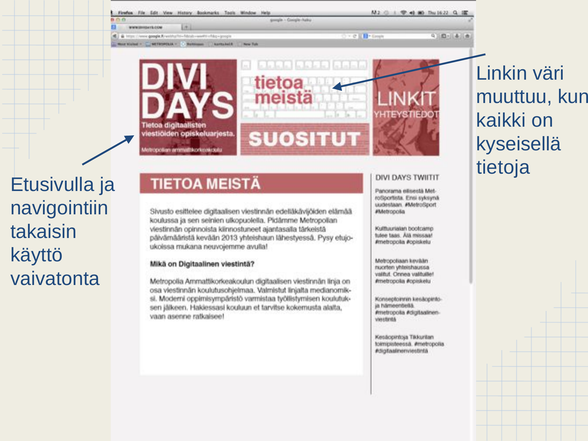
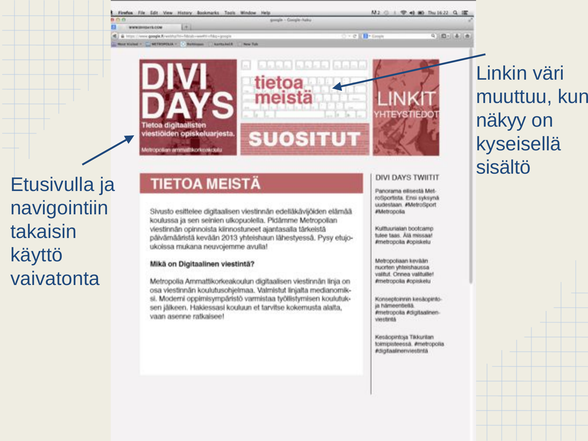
kaikki: kaikki -> näkyy (501, 120)
tietoja: tietoja -> sisältö (503, 167)
